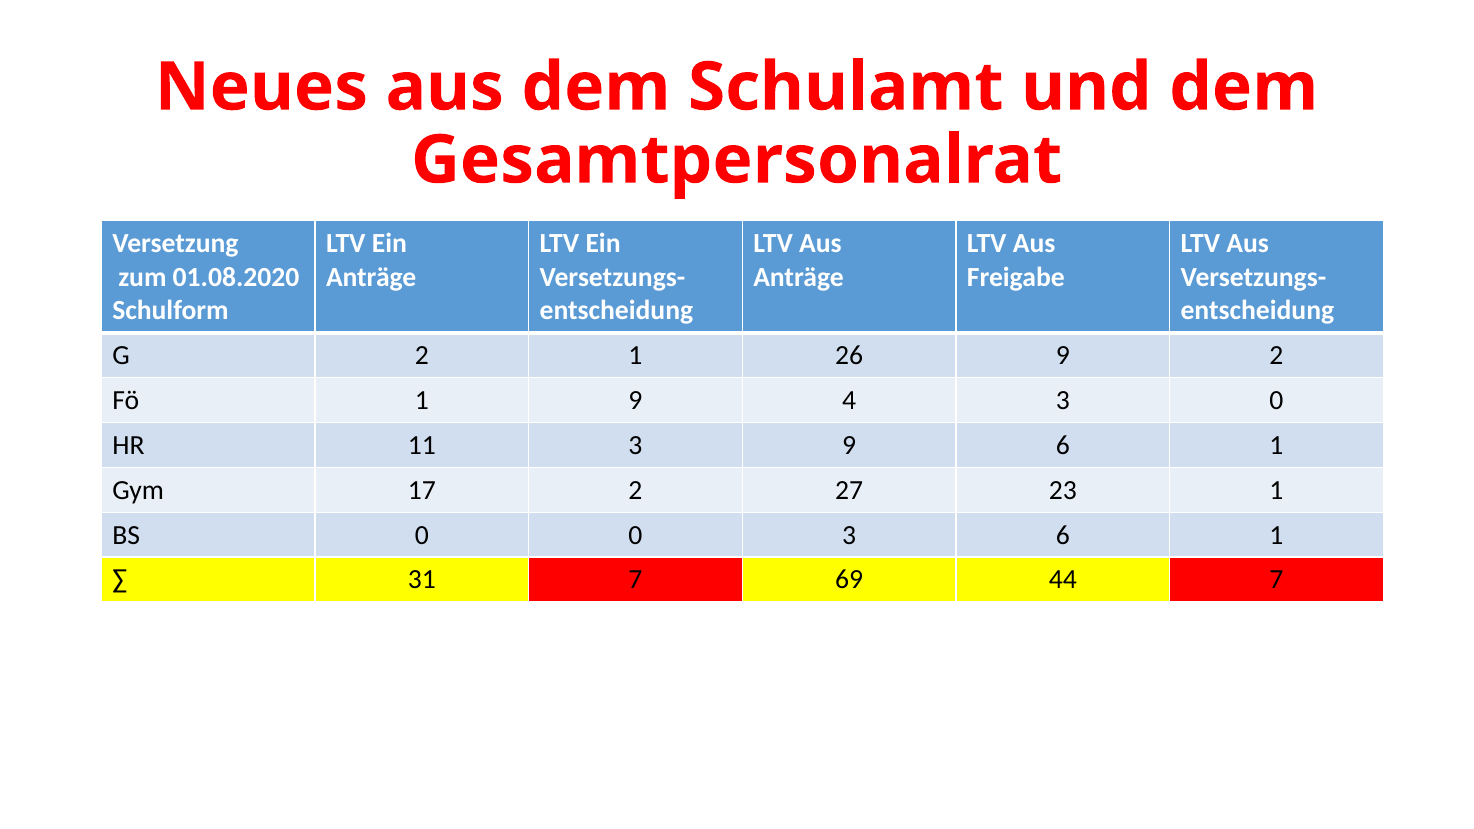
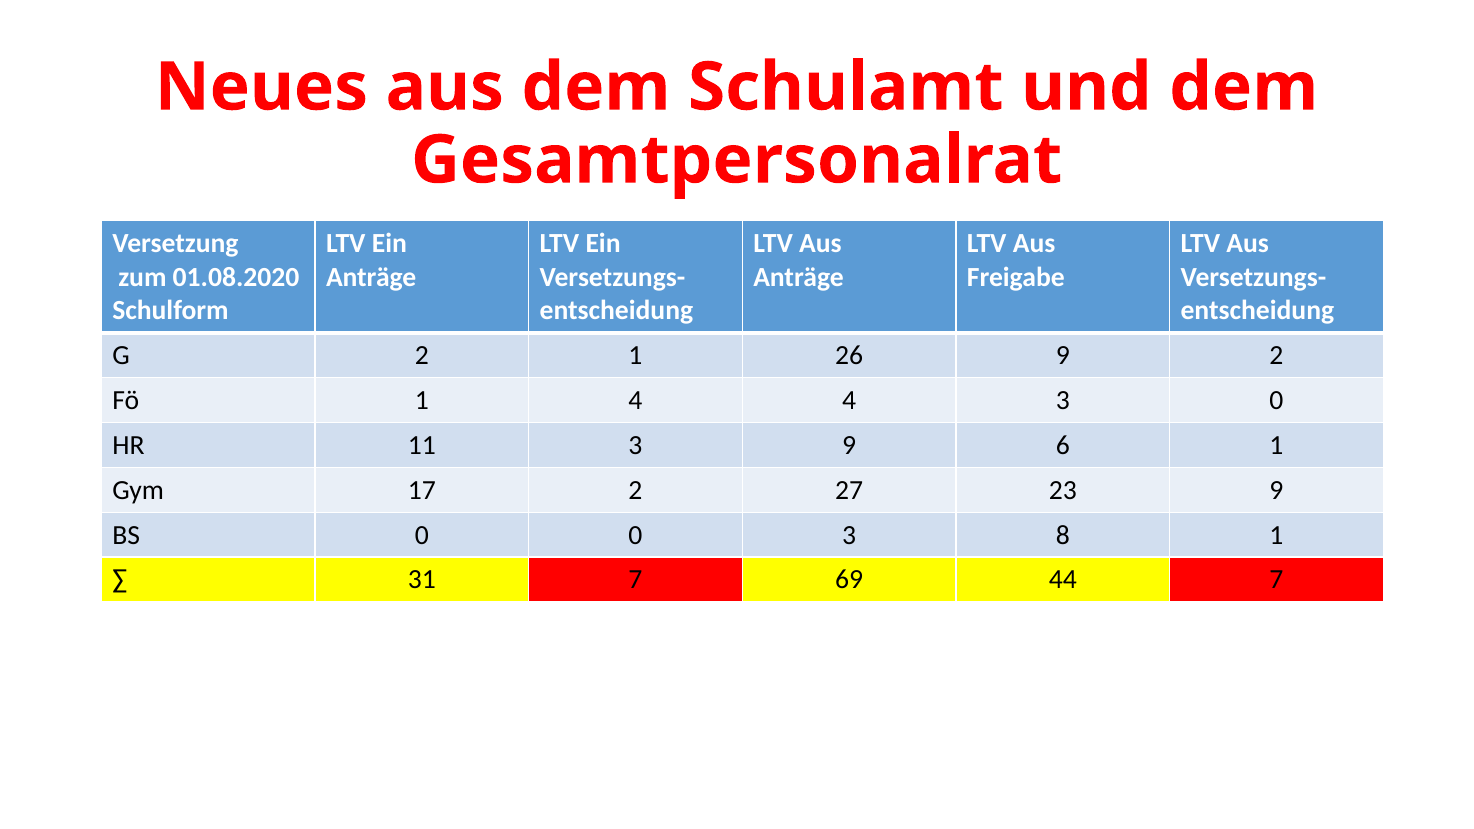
1 9: 9 -> 4 (635, 401)
23 1: 1 -> 9 (1276, 490)
3 6: 6 -> 8 (1063, 535)
